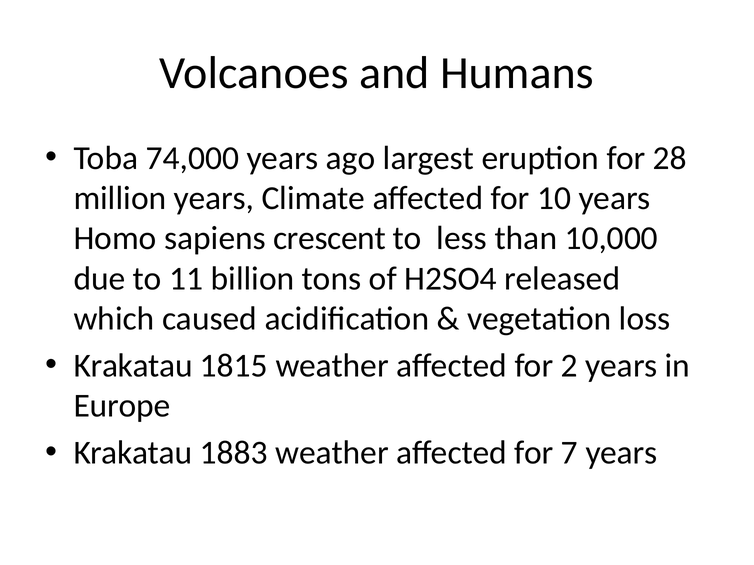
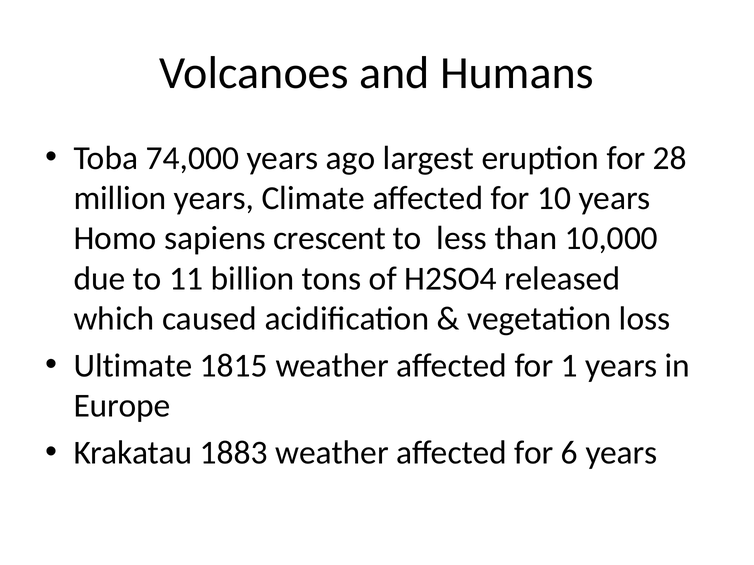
Krakatau: Krakatau -> Ultimate (133, 366)
2: 2 -> 1 (569, 366)
7: 7 -> 6 (569, 453)
